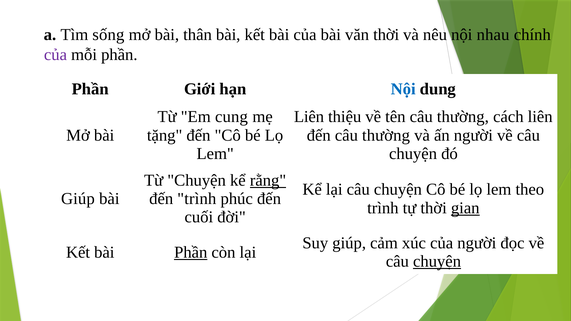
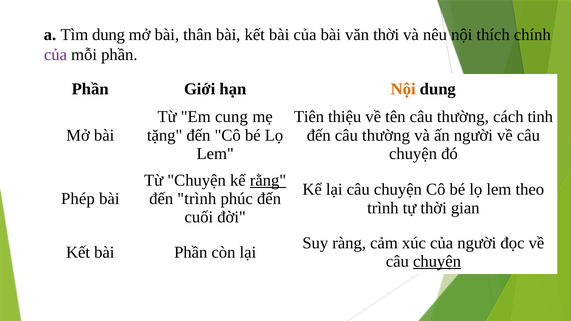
Tìm sống: sống -> dung (109, 35)
nhau: nhau -> thích (493, 35)
Nội colour: blue -> orange (403, 89)
Liên: Liên -> Tiên (309, 117)
cách liên: liên -> tinh (540, 117)
Giúp: Giúp -> Phép (78, 199)
gian underline: present -> none (465, 208)
Suy giúp: giúp -> ràng (349, 243)
Phần underline: present -> none (191, 252)
